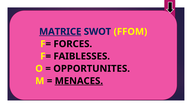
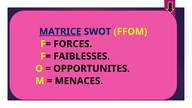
MENACES underline: present -> none (79, 81)
